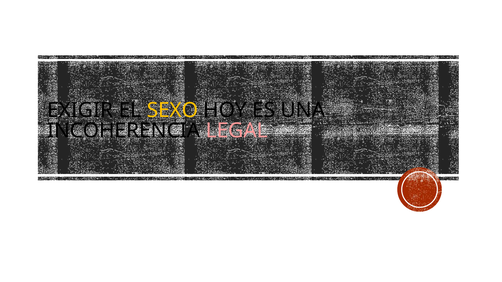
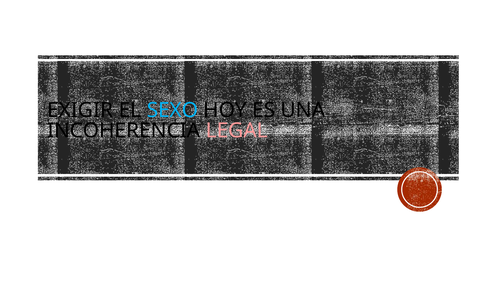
SEXO colour: yellow -> light blue (172, 111)
